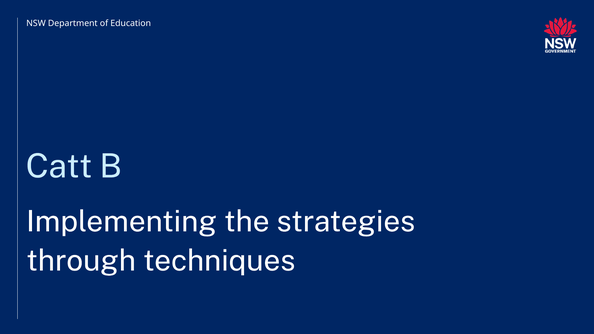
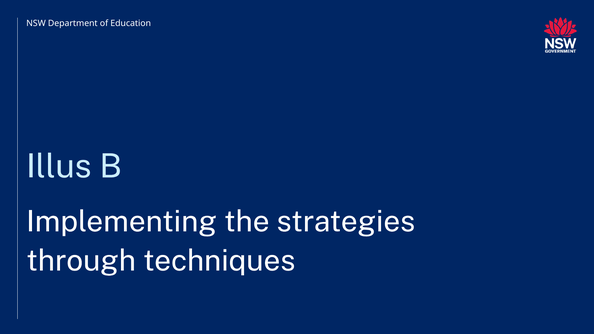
Catt: Catt -> Illus (59, 167)
